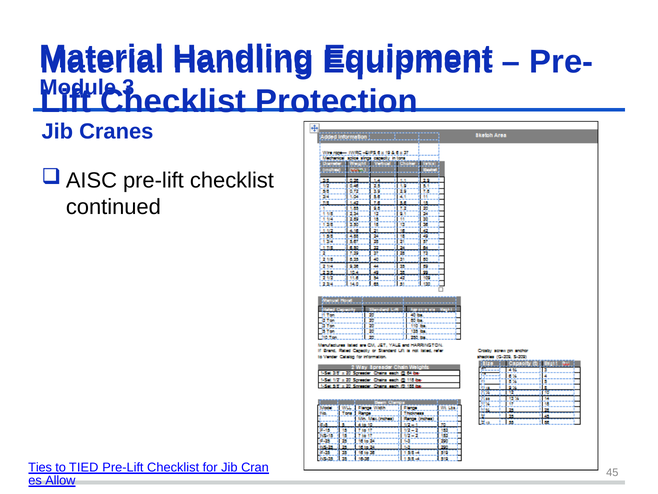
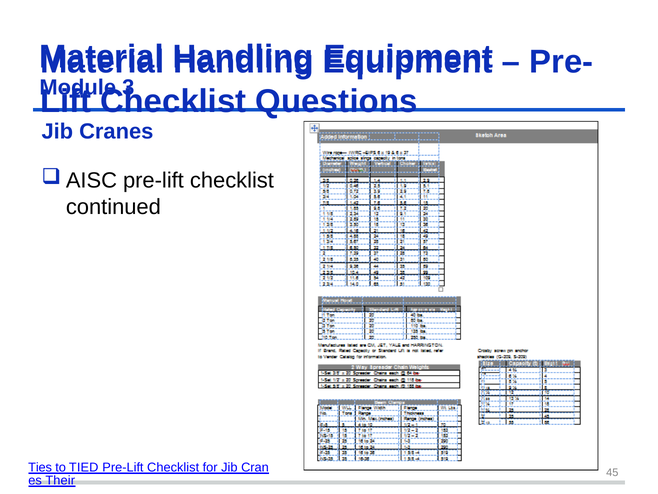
Protection: Protection -> Questions (337, 101)
Allow: Allow -> Their (60, 480)
